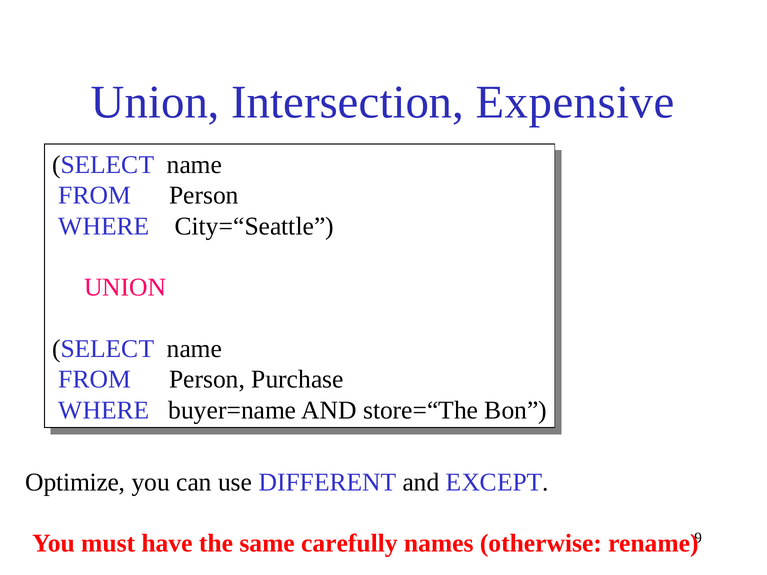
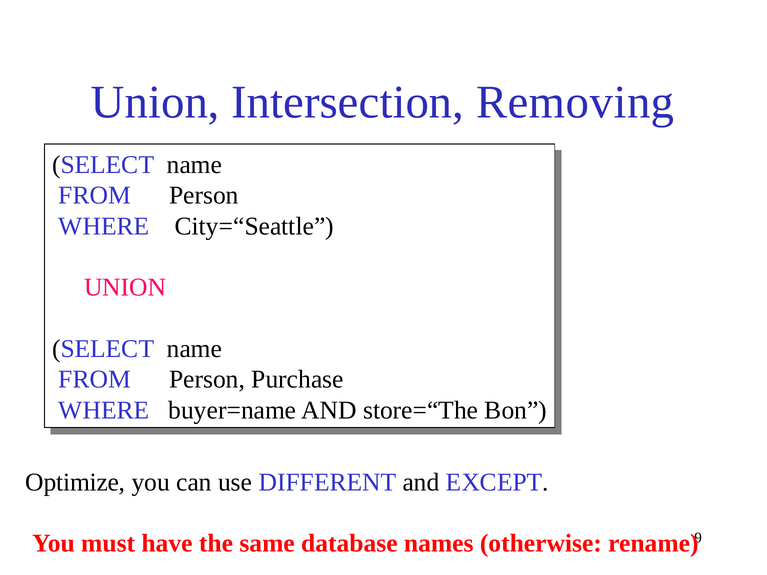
Expensive: Expensive -> Removing (575, 102)
carefully: carefully -> database (349, 544)
